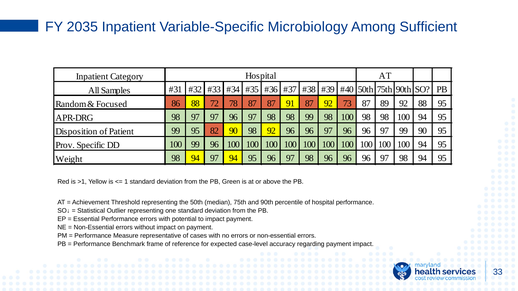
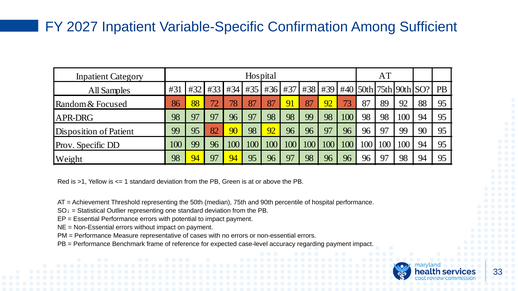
2035: 2035 -> 2027 (82, 27)
Microbiology: Microbiology -> Confirmation (308, 27)
